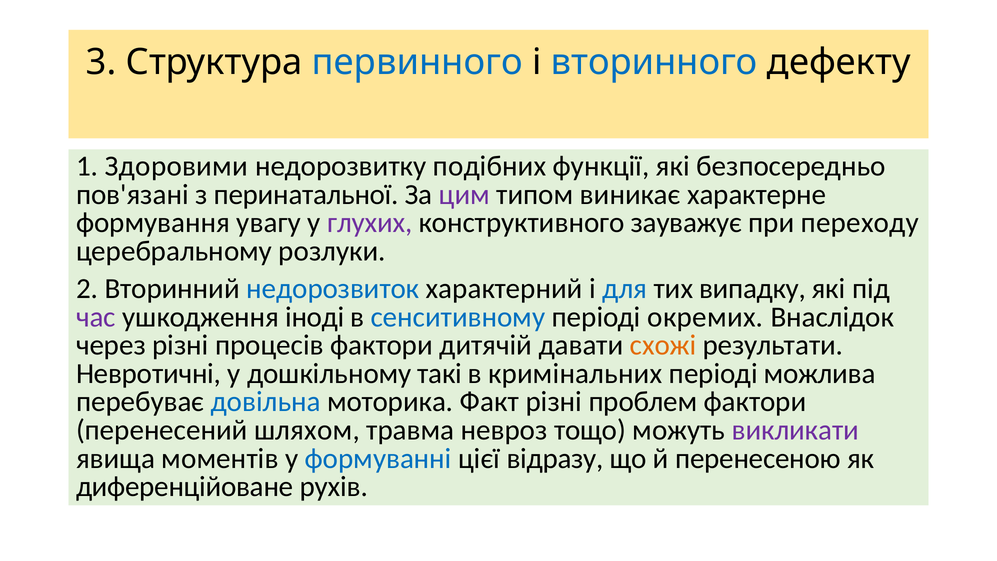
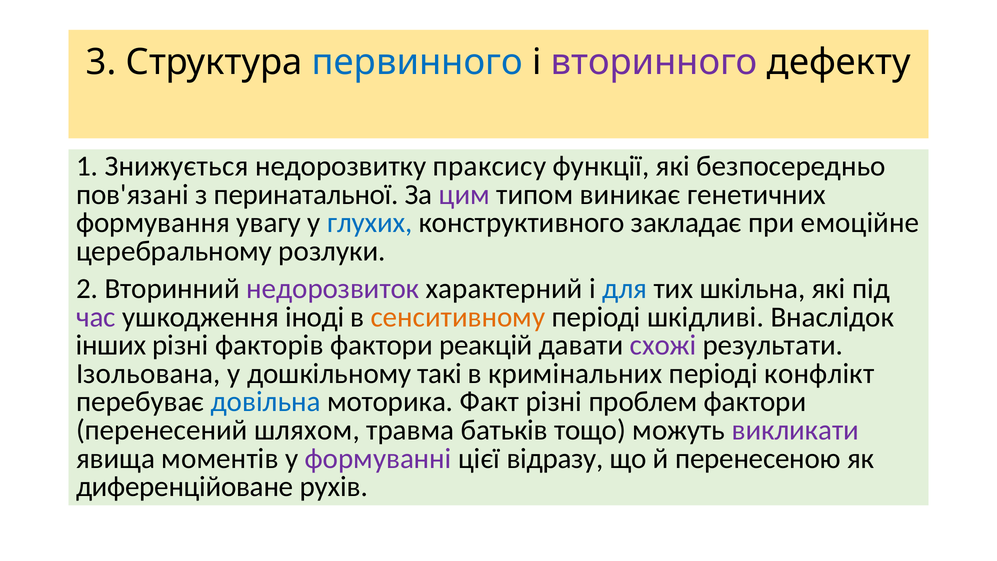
вторинного colour: blue -> purple (654, 62)
Здоровими: Здоровими -> Знижується (177, 166)
подібних: подібних -> праксису (490, 166)
характерне: характерне -> генетичних (757, 194)
глухих colour: purple -> blue (370, 223)
зауважує: зауважує -> закладає (686, 223)
переходу: переходу -> емоційне (860, 223)
недорозвиток colour: blue -> purple (333, 289)
випадку: випадку -> шкільна (752, 289)
сенситивному colour: blue -> orange (458, 317)
окремих: окремих -> шкідливі (705, 317)
через: через -> інших (111, 345)
процесів: процесів -> факторів (269, 345)
дитячій: дитячій -> реакцій (486, 345)
схожі colour: orange -> purple (663, 345)
Невротичні: Невротичні -> Ізольована (148, 373)
можлива: можлива -> конфлікт (819, 373)
невроз: невроз -> батьків (504, 430)
формуванні colour: blue -> purple (378, 458)
